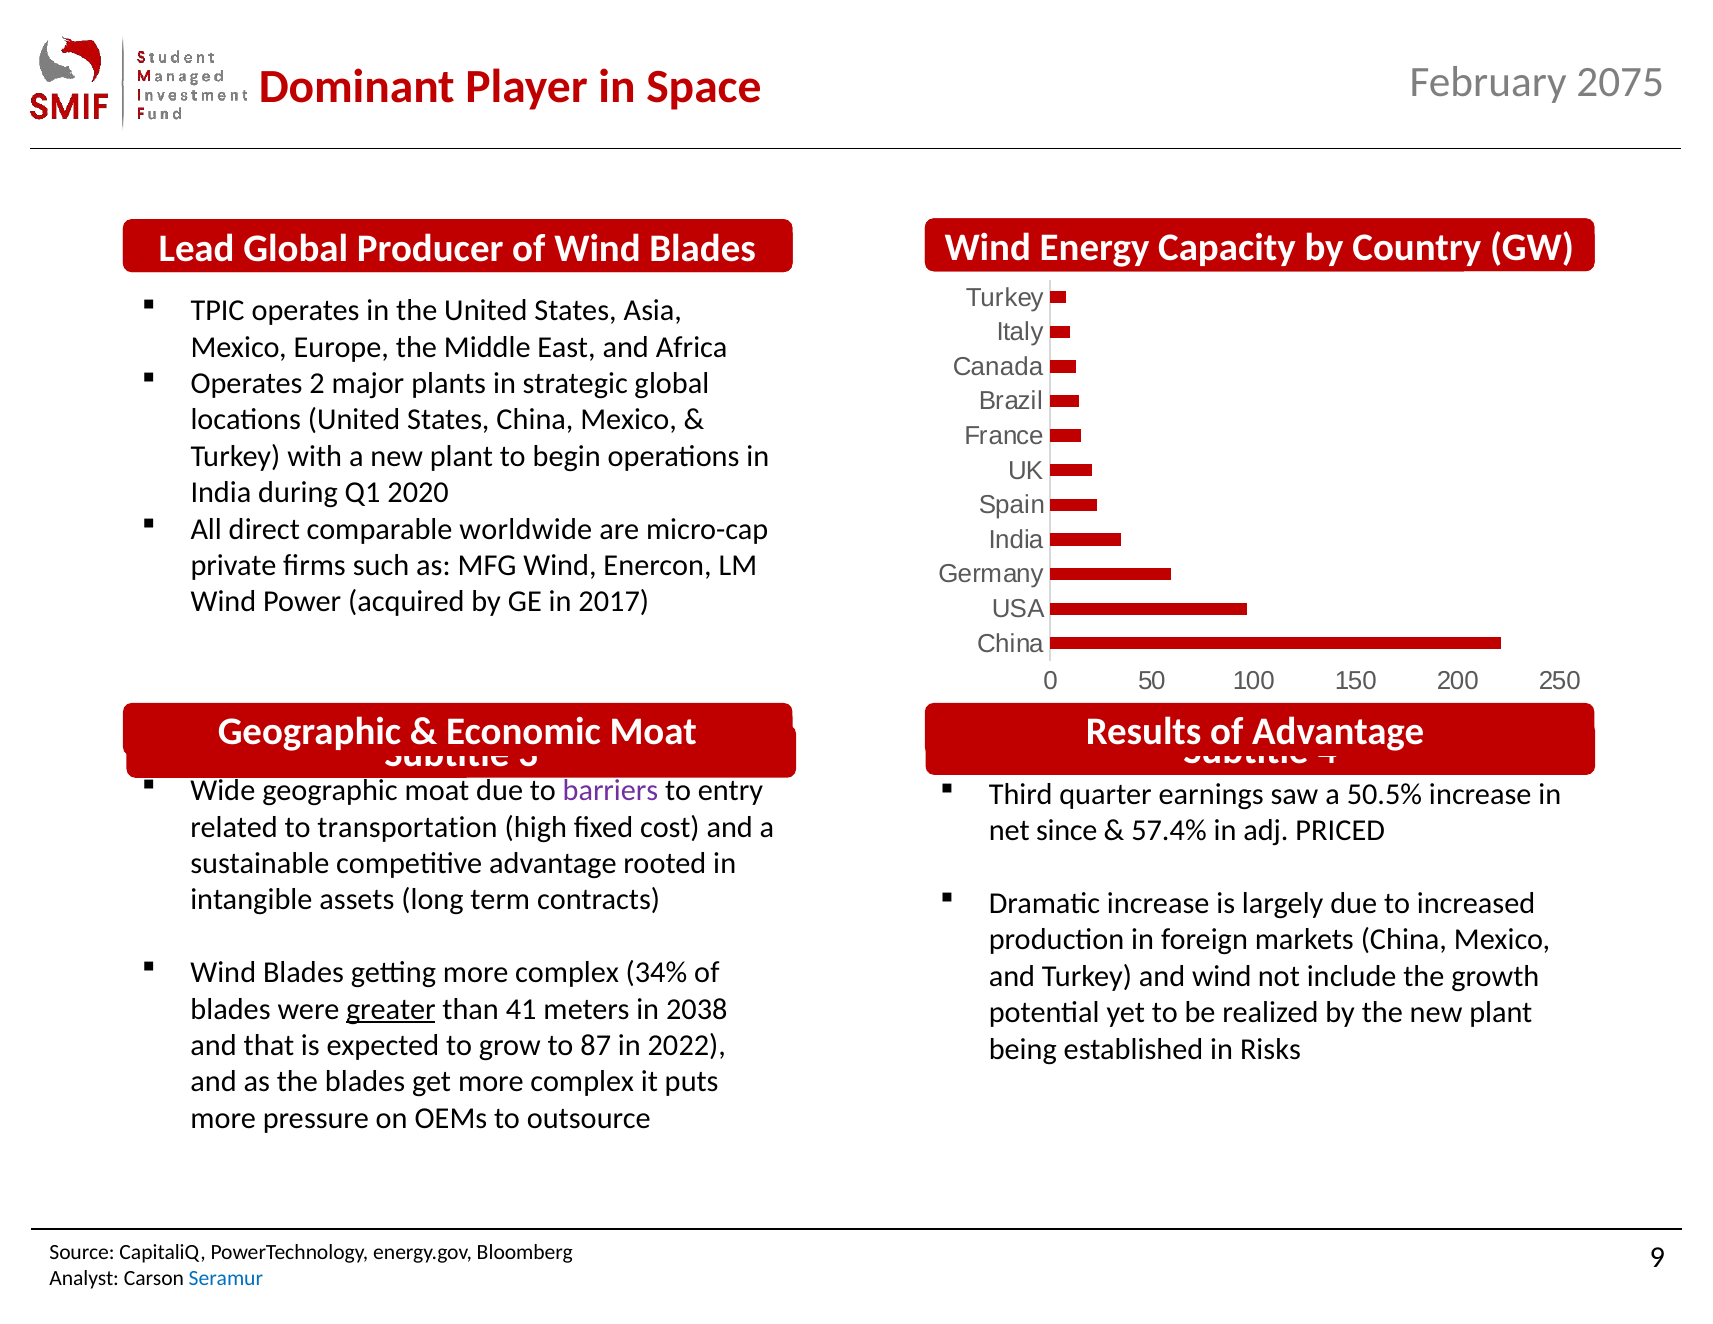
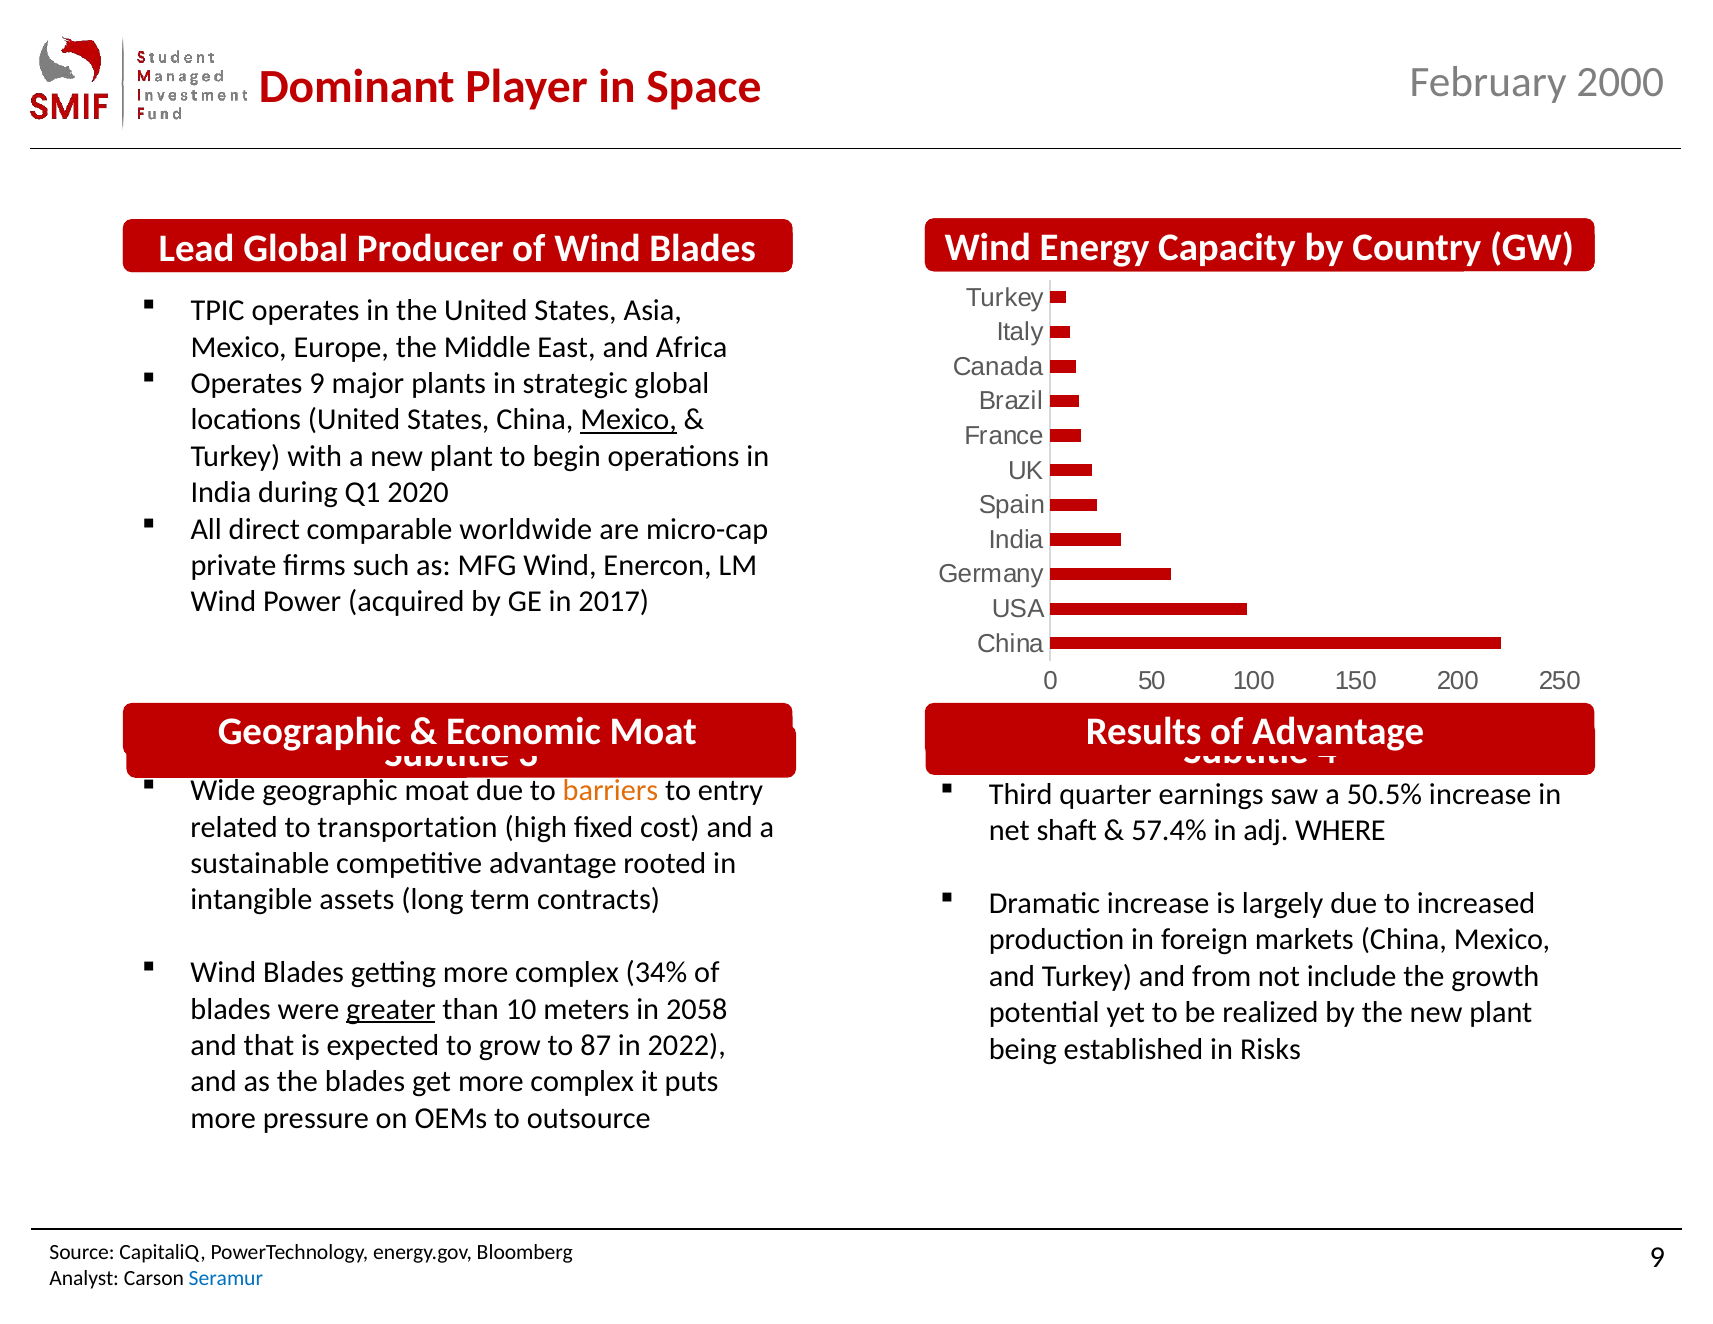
2075: 2075 -> 2000 (1620, 83)
Operates 2: 2 -> 9 (317, 383)
Mexico underline: none -> present (629, 420)
barriers colour: purple -> orange (610, 791)
since: since -> shaft (1067, 831)
PRICED: PRICED -> WHERE (1340, 831)
and wind: wind -> from (1222, 976)
41: 41 -> 10 (521, 1009)
2038: 2038 -> 2058 (697, 1009)
